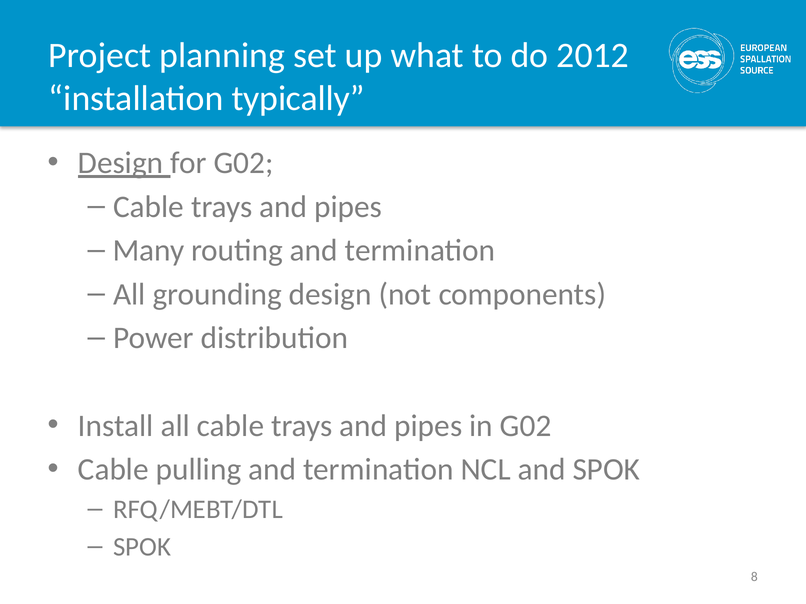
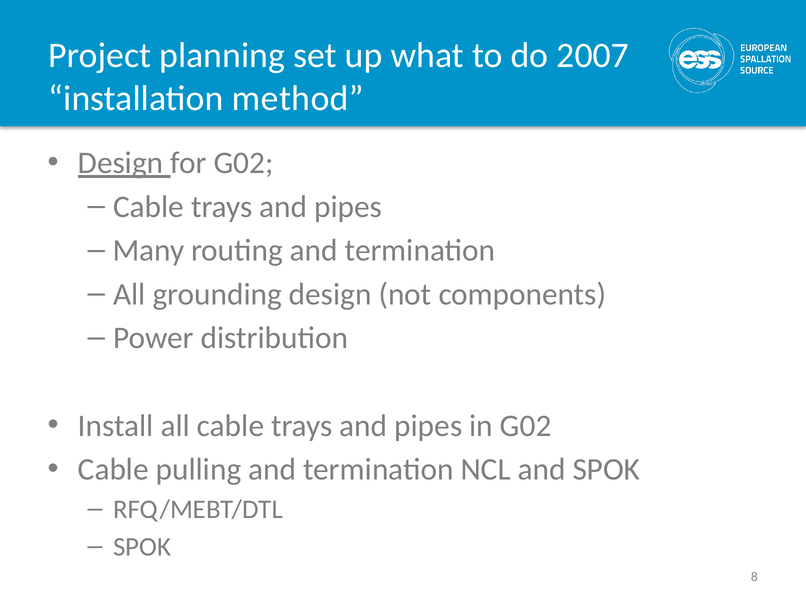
2012: 2012 -> 2007 (593, 56)
typically: typically -> method (298, 99)
